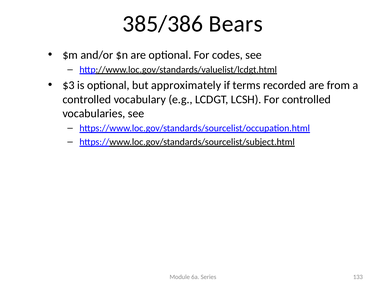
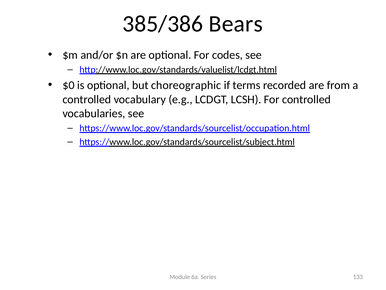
$3: $3 -> $0 (69, 85)
approximately: approximately -> choreographic (186, 85)
